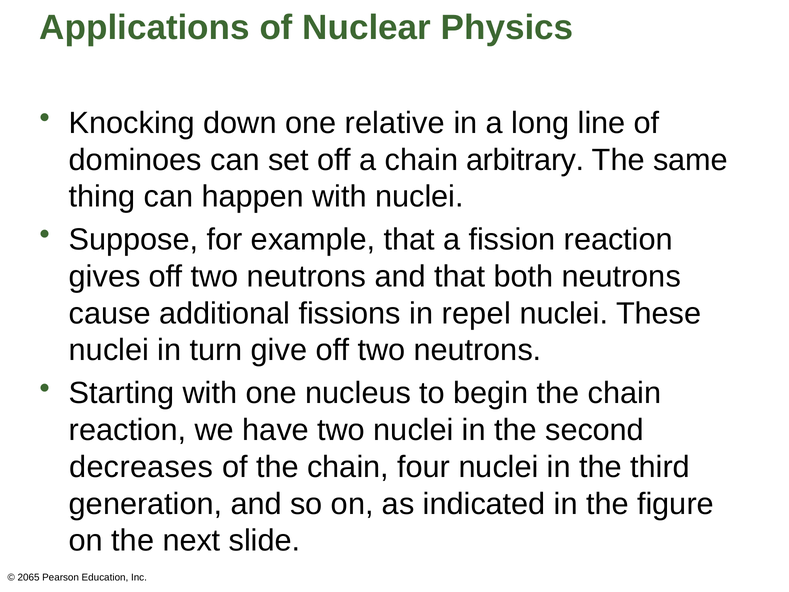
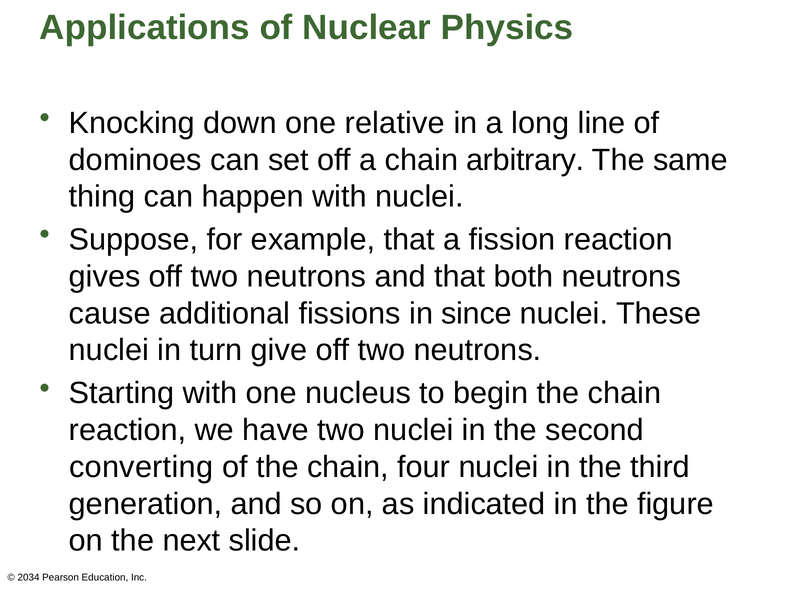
repel: repel -> since (477, 313)
decreases: decreases -> converting (141, 467)
2065: 2065 -> 2034 (29, 577)
